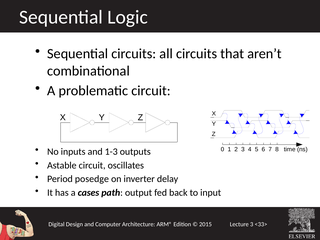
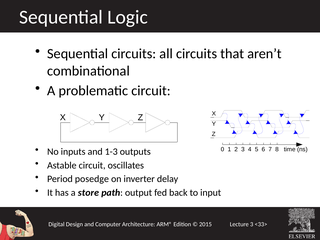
cases: cases -> store (88, 193)
